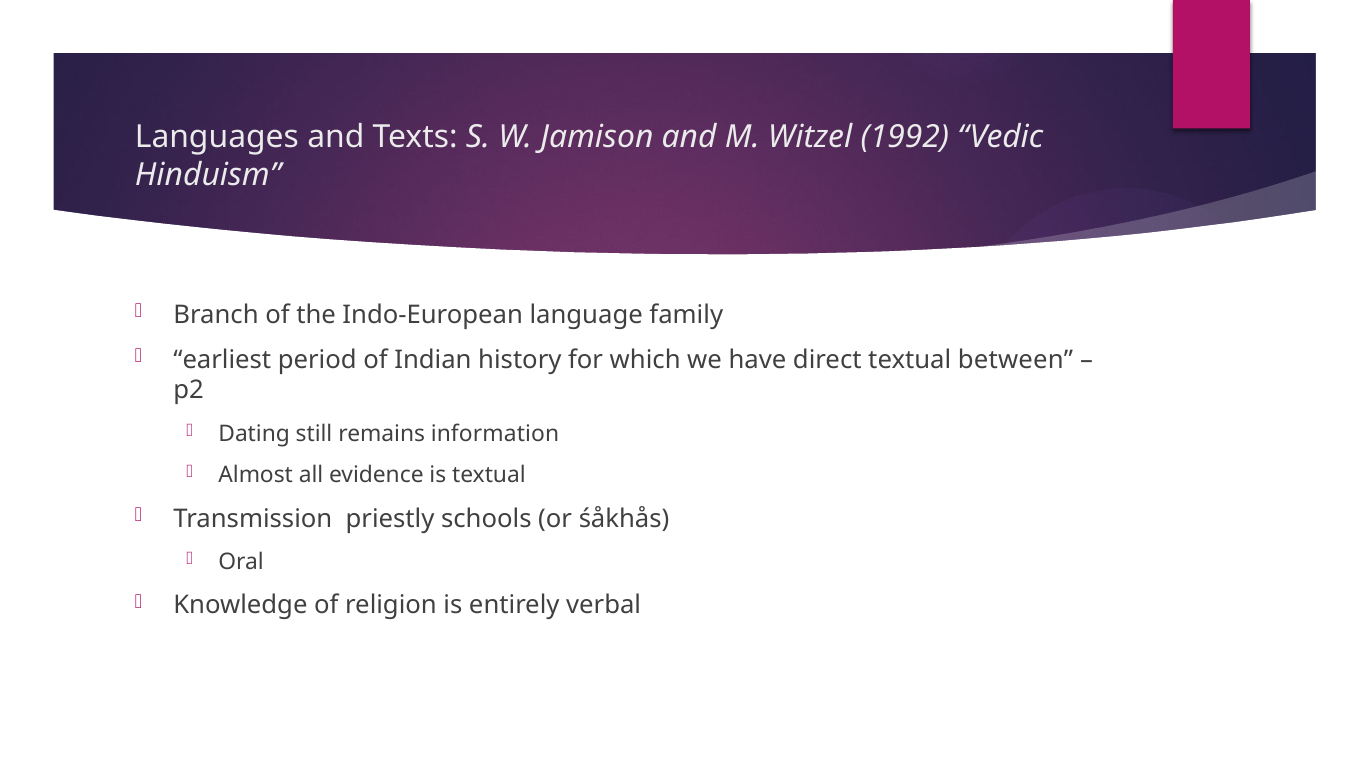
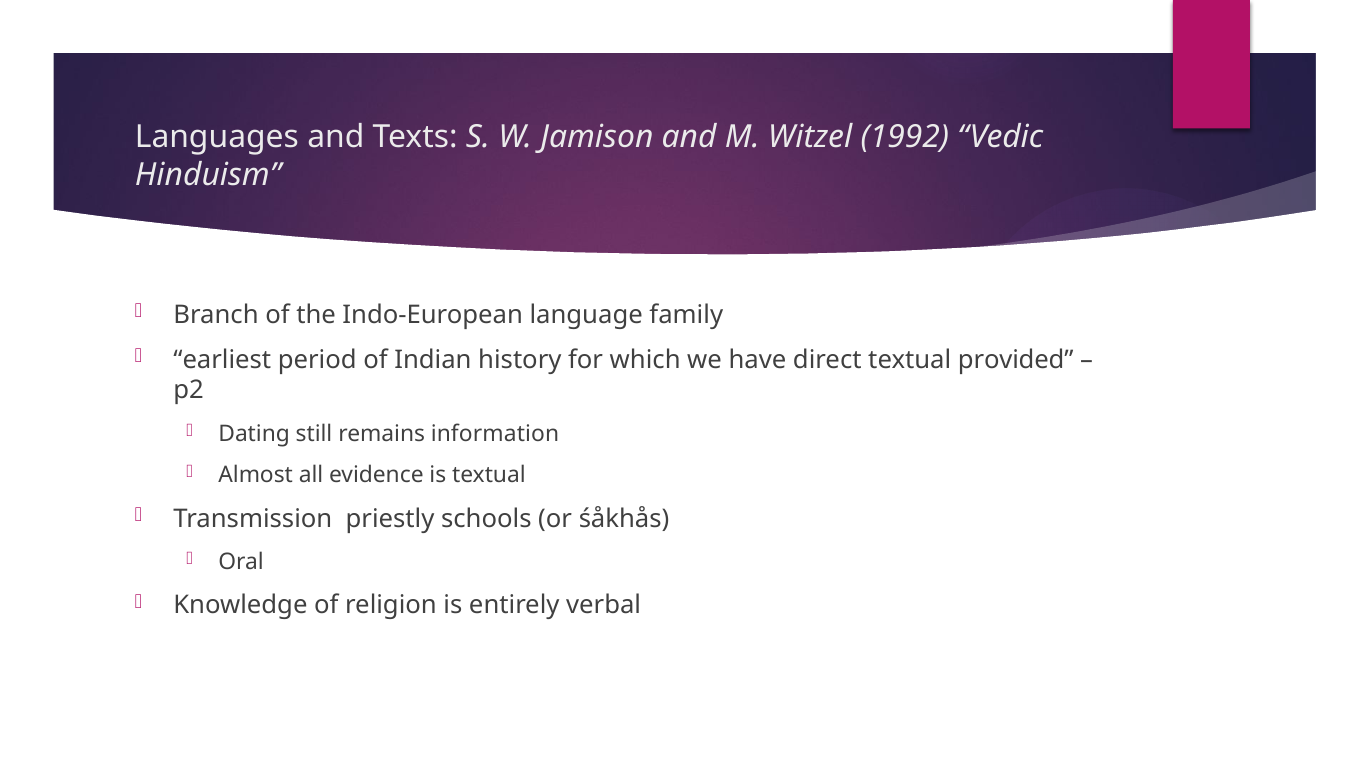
between: between -> provided (1016, 360)
